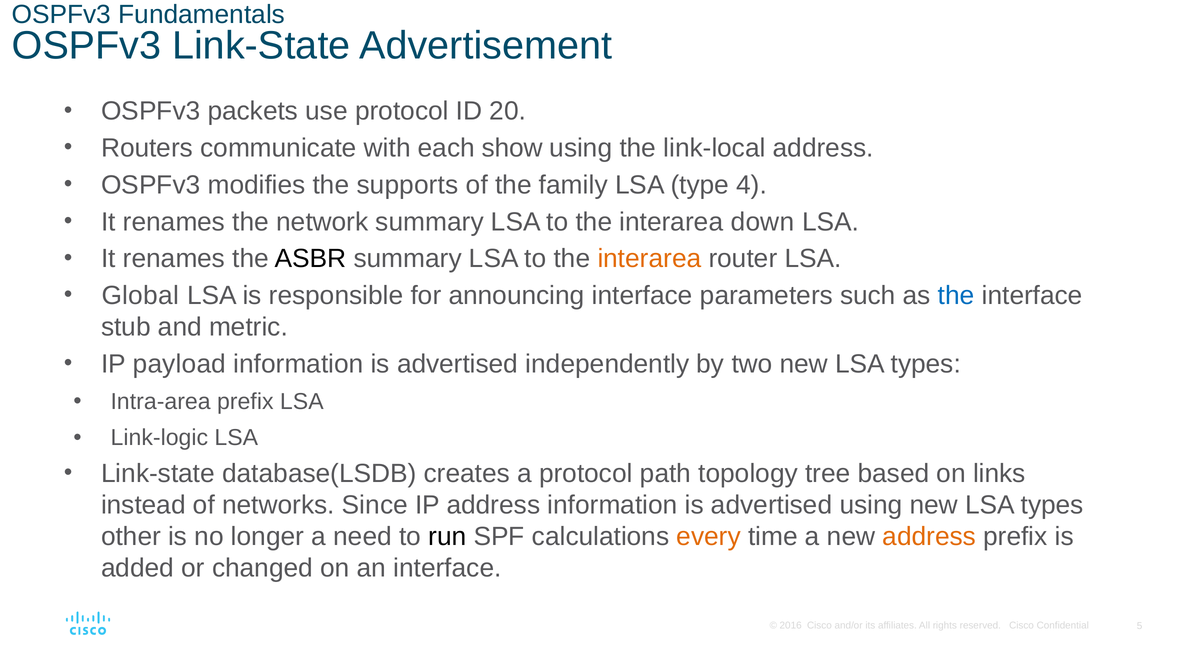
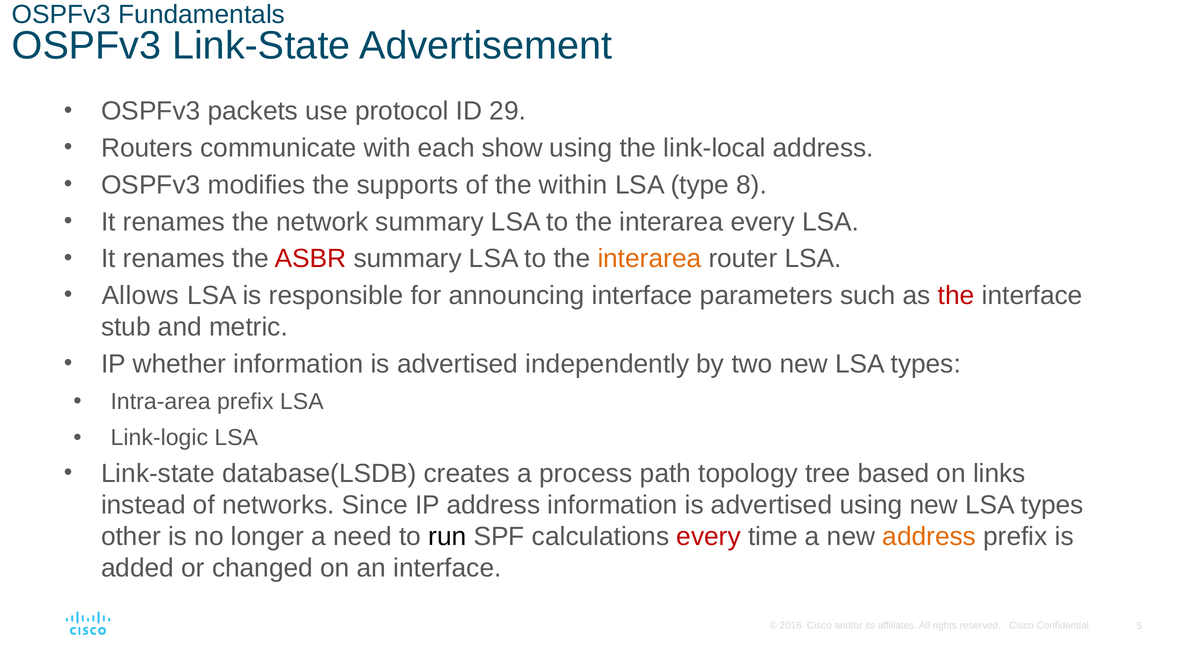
20: 20 -> 29 (508, 111)
family: family -> within (573, 185)
4: 4 -> 8 (751, 185)
interarea down: down -> every (763, 222)
ASBR colour: black -> red (311, 259)
Global: Global -> Allows (140, 296)
the colour: blue -> red (956, 296)
payload: payload -> whether (179, 365)
a protocol: protocol -> process (586, 474)
every colour: orange -> red (709, 537)
